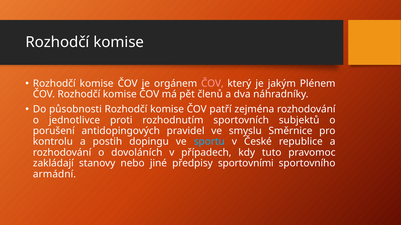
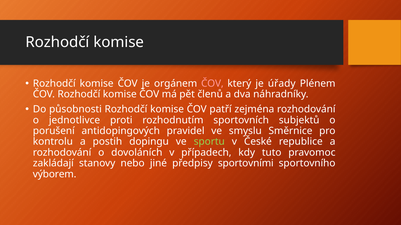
jakým: jakým -> úřady (282, 84)
sportu colour: light blue -> light green (209, 142)
armádní: armádní -> výborem (55, 174)
